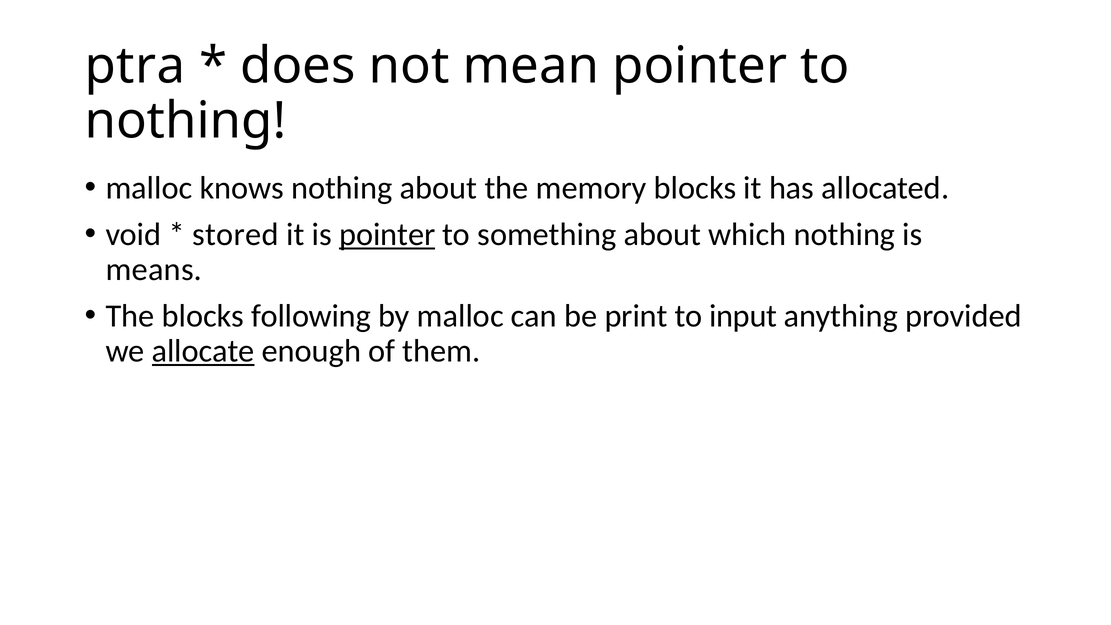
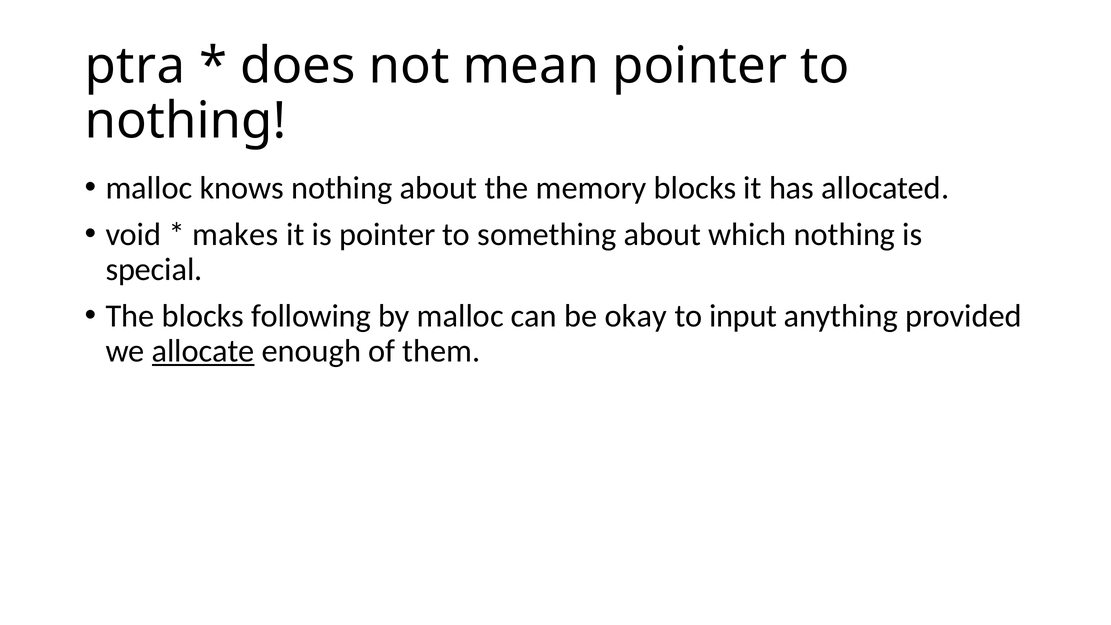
stored: stored -> makes (235, 234)
pointer underline: present -> none (387, 234)
means: means -> special (154, 269)
print: print -> okay (636, 316)
